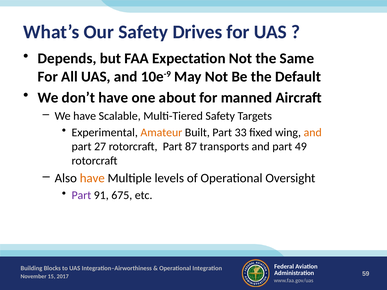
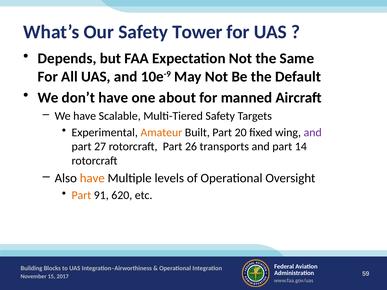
Drives: Drives -> Tower (197, 32)
33: 33 -> 20 (241, 133)
and colour: orange -> purple (313, 133)
87: 87 -> 26 (191, 147)
49: 49 -> 14 (301, 147)
Part colour: purple -> orange (81, 195)
675: 675 -> 620 (122, 195)
